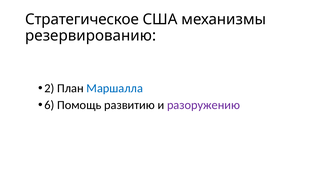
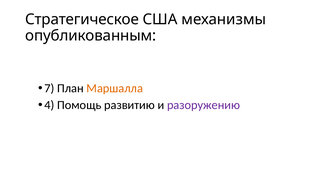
резервированию: резервированию -> опубликованным (91, 36)
2: 2 -> 7 (49, 89)
Маршалла colour: blue -> orange (115, 89)
6: 6 -> 4 (49, 105)
